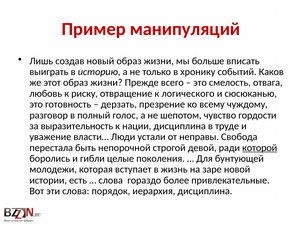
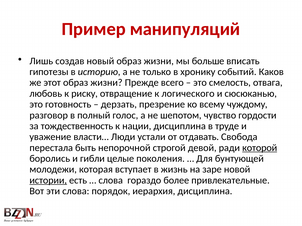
выиграть: выиграть -> гипотезы (49, 72)
выразительность: выразительность -> тождественность (77, 126)
неправы: неправы -> отдавать (199, 137)
истории underline: none -> present (48, 181)
